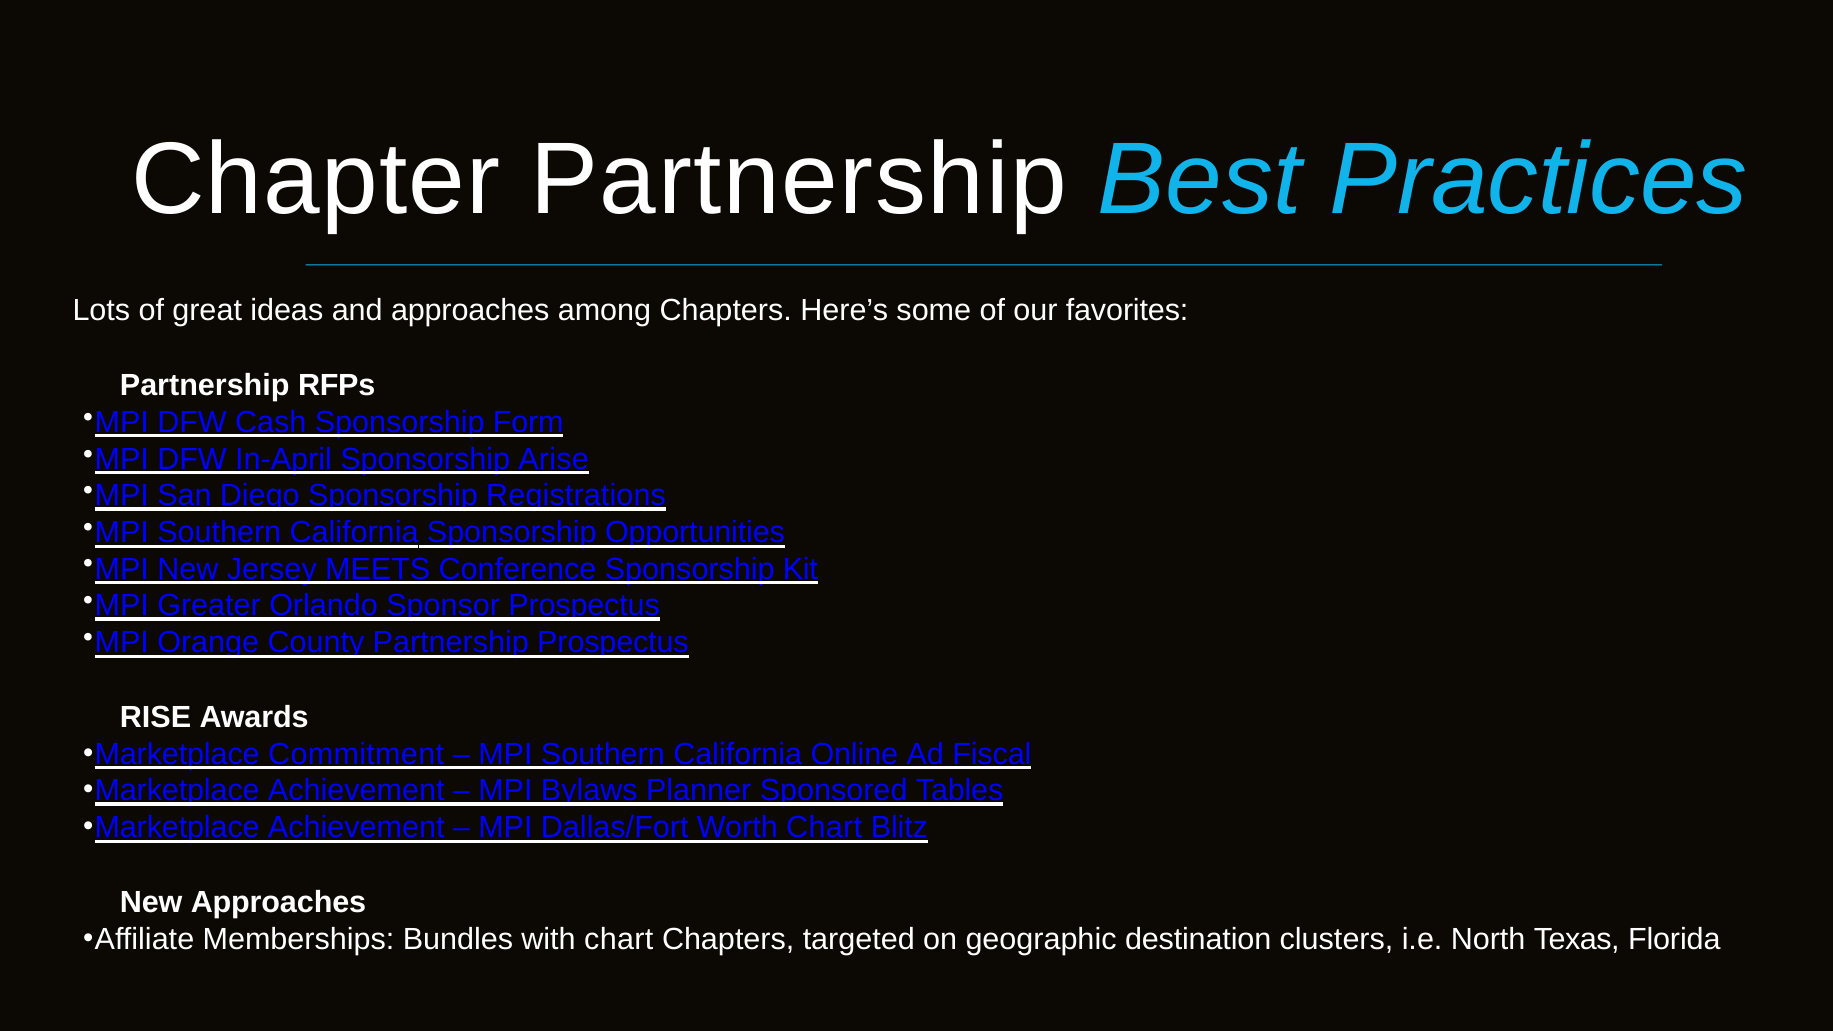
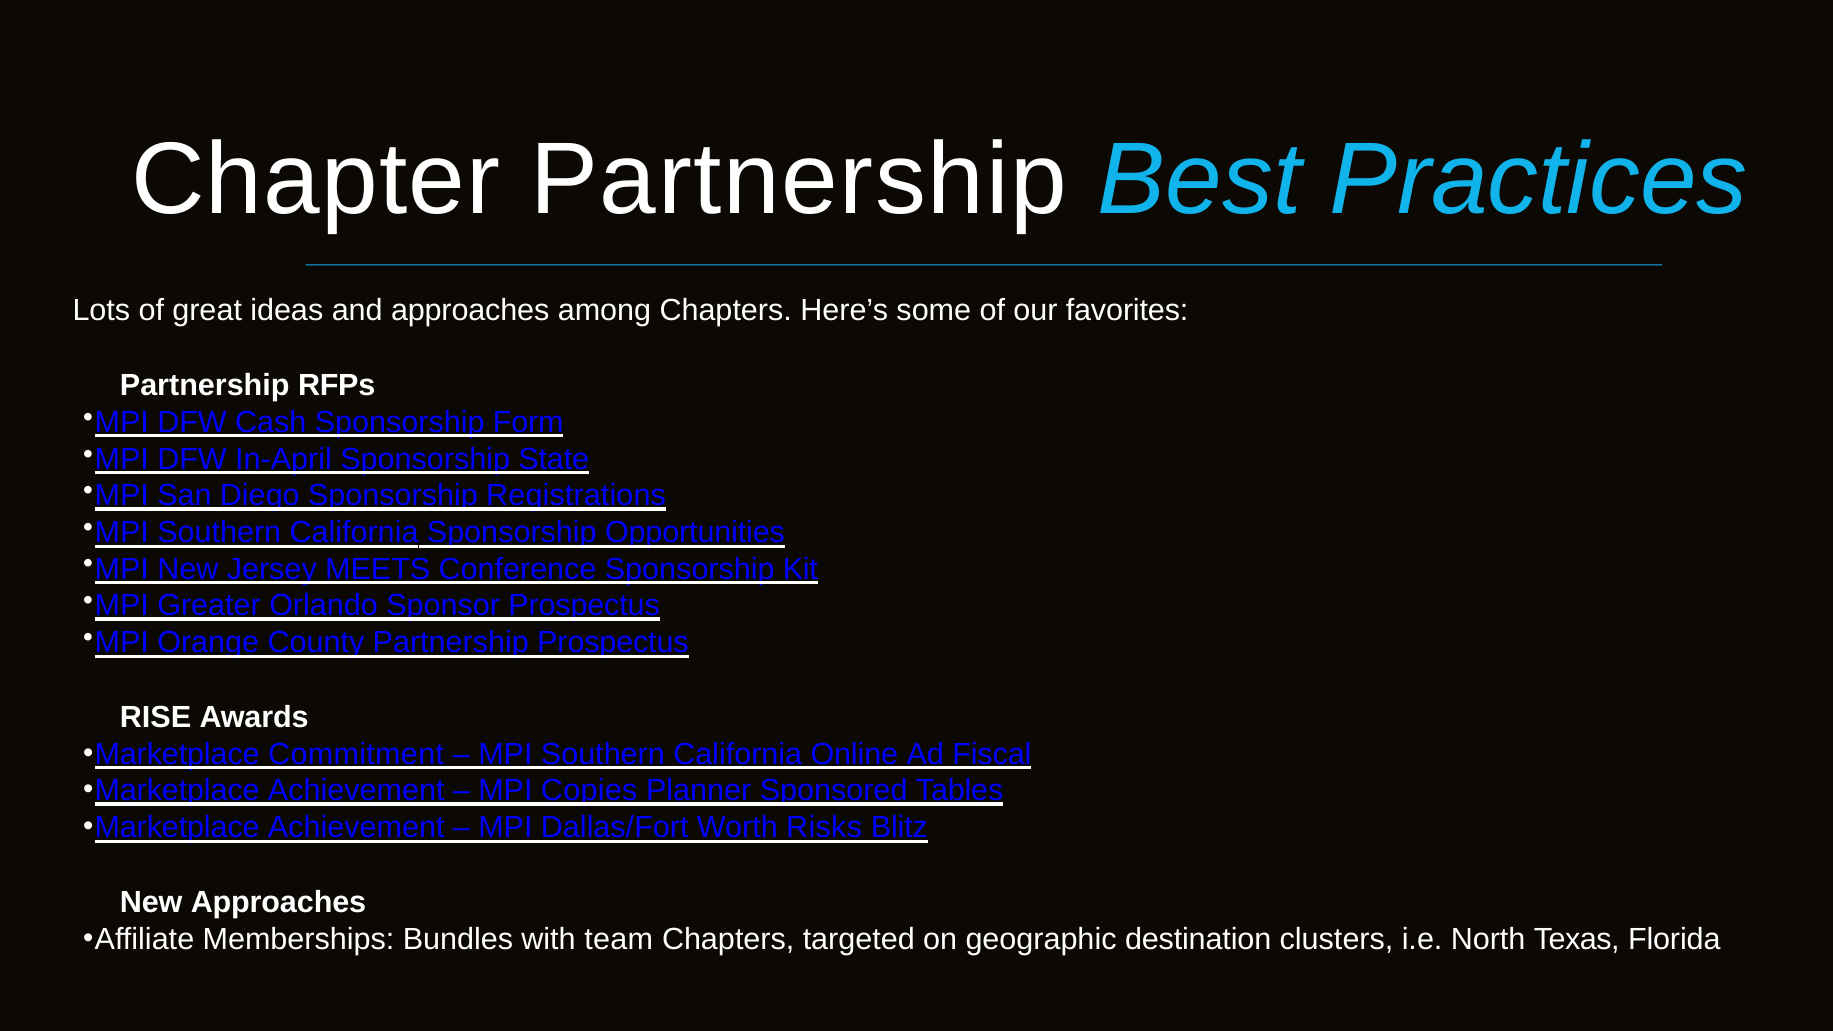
Arise: Arise -> State (554, 459)
Bylaws: Bylaws -> Copies (589, 791)
Worth Chart: Chart -> Risks (824, 828)
with chart: chart -> team (619, 939)
